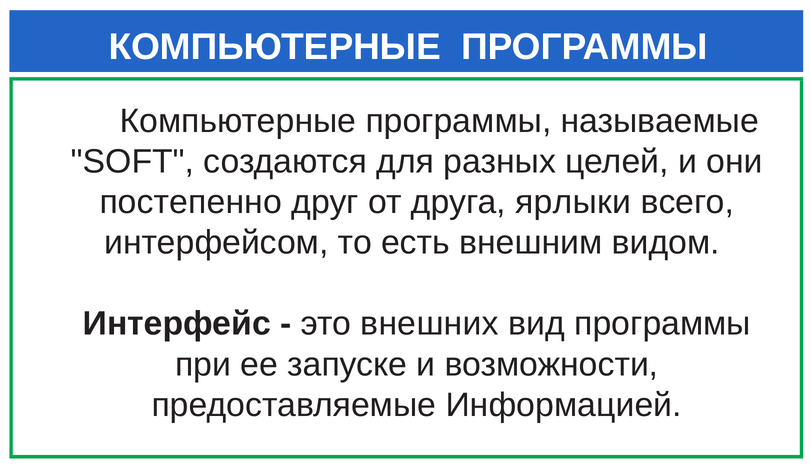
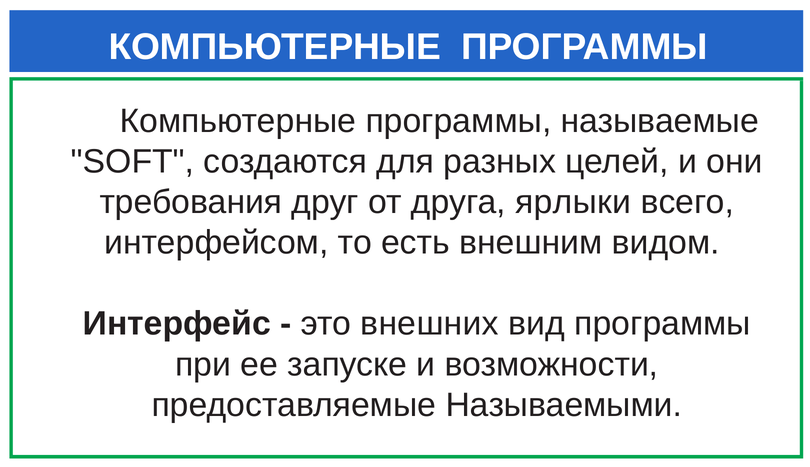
постепенно: постепенно -> требования (191, 202)
Информацией: Информацией -> Называемыми (564, 405)
